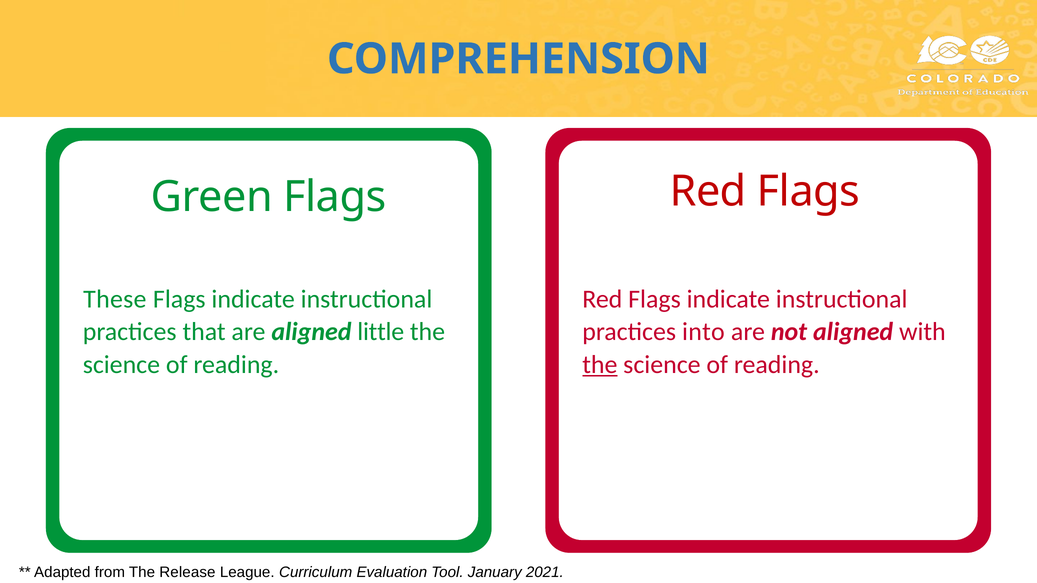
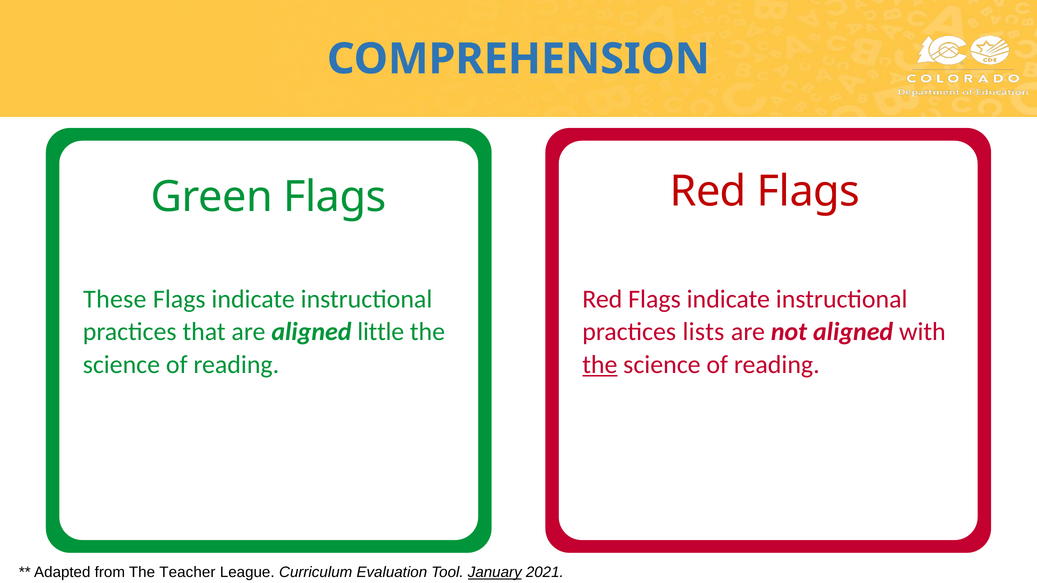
into: into -> lists (703, 332)
Release: Release -> Teacher (187, 573)
January underline: none -> present (495, 573)
